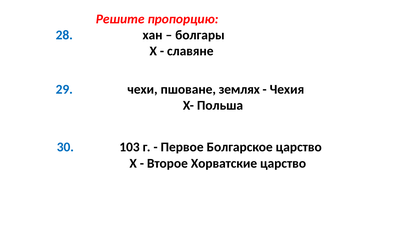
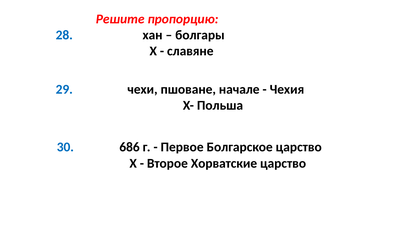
землях: землях -> начале (239, 89)
103: 103 -> 686 (130, 147)
